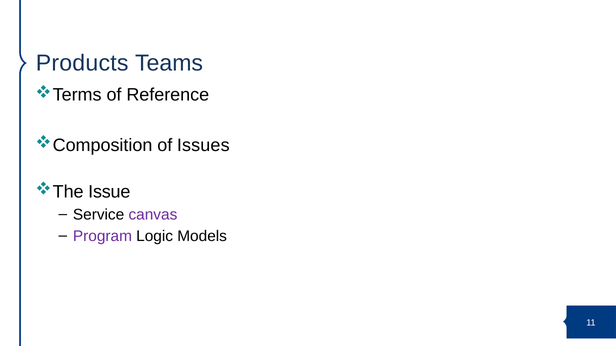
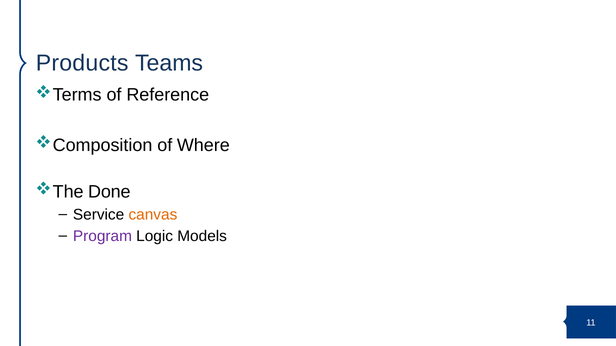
Issues: Issues -> Where (203, 145)
Issue: Issue -> Done (109, 192)
canvas colour: purple -> orange (153, 215)
